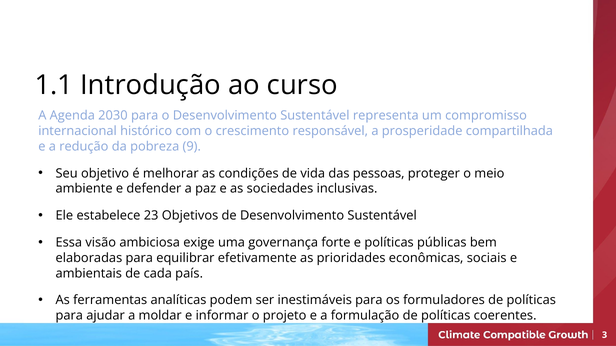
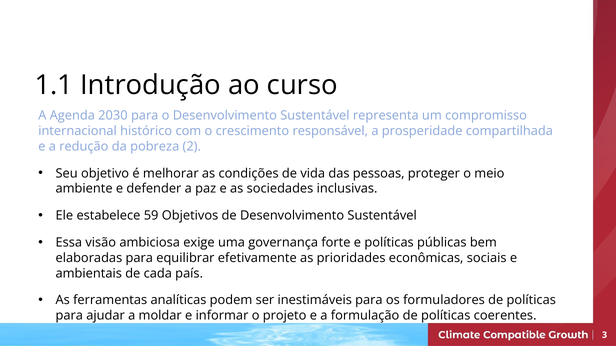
9: 9 -> 2 (192, 147)
23: 23 -> 59 (151, 216)
